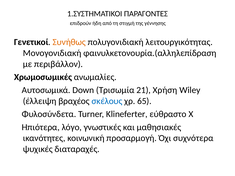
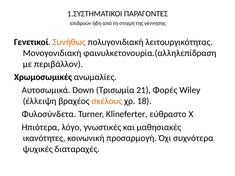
Χρήση: Χρήση -> Φορές (165, 90)
σκέλους colour: blue -> orange (107, 101)
65: 65 -> 18 (144, 101)
